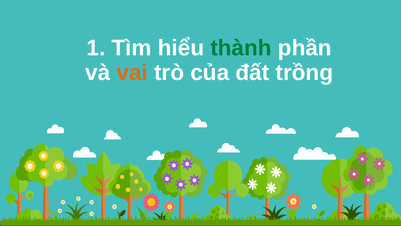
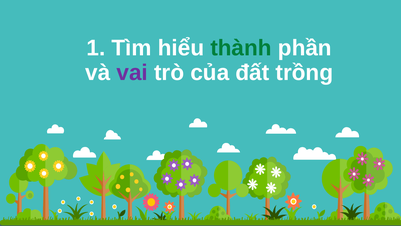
vai colour: orange -> purple (132, 72)
